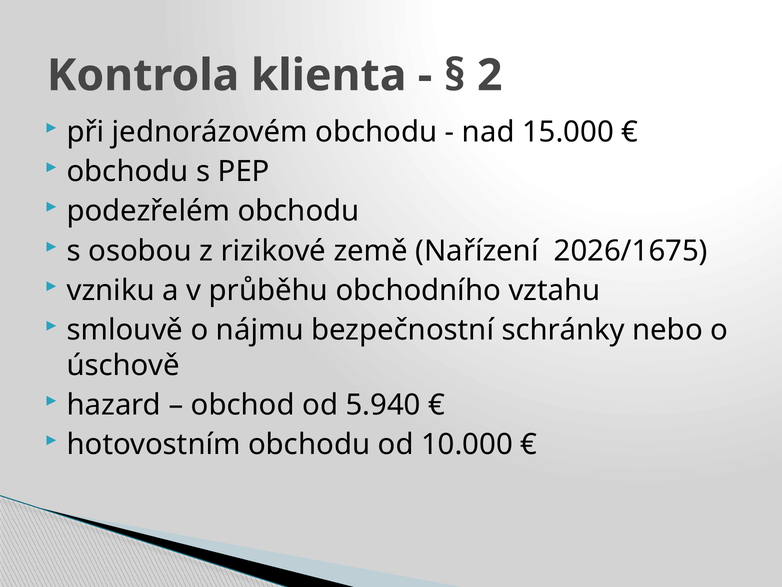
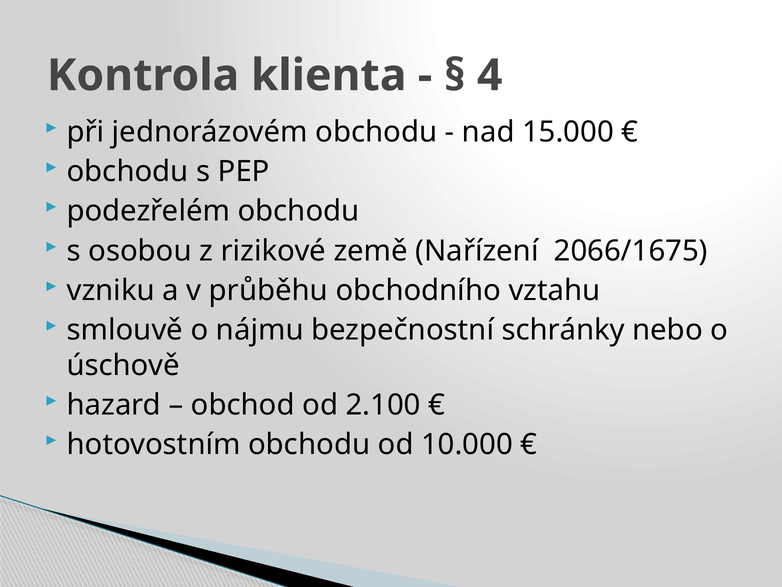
2: 2 -> 4 (490, 75)
2026/1675: 2026/1675 -> 2066/1675 (631, 251)
5.940: 5.940 -> 2.100 (383, 405)
